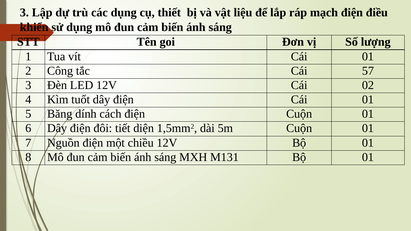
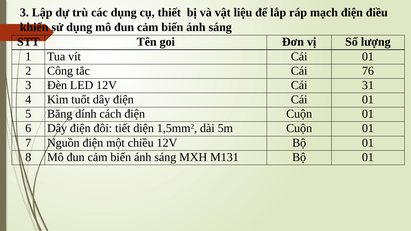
57: 57 -> 76 (368, 71)
02: 02 -> 31 (368, 85)
